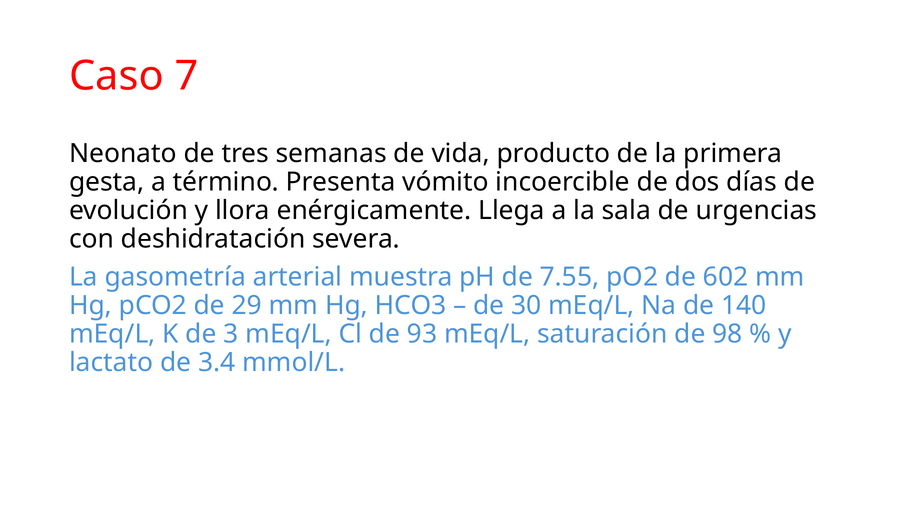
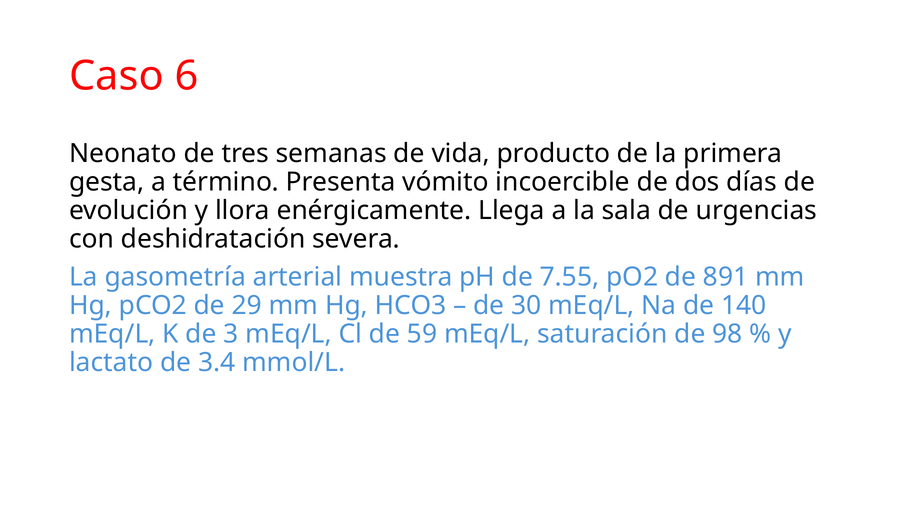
7: 7 -> 6 (186, 76)
602: 602 -> 891 (726, 277)
93: 93 -> 59 (422, 334)
